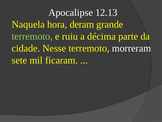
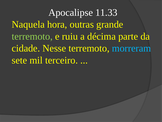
12.13: 12.13 -> 11.33 (106, 12)
deram: deram -> outras (82, 24)
morreram colour: white -> light blue (131, 48)
ficaram: ficaram -> terceiro (62, 60)
